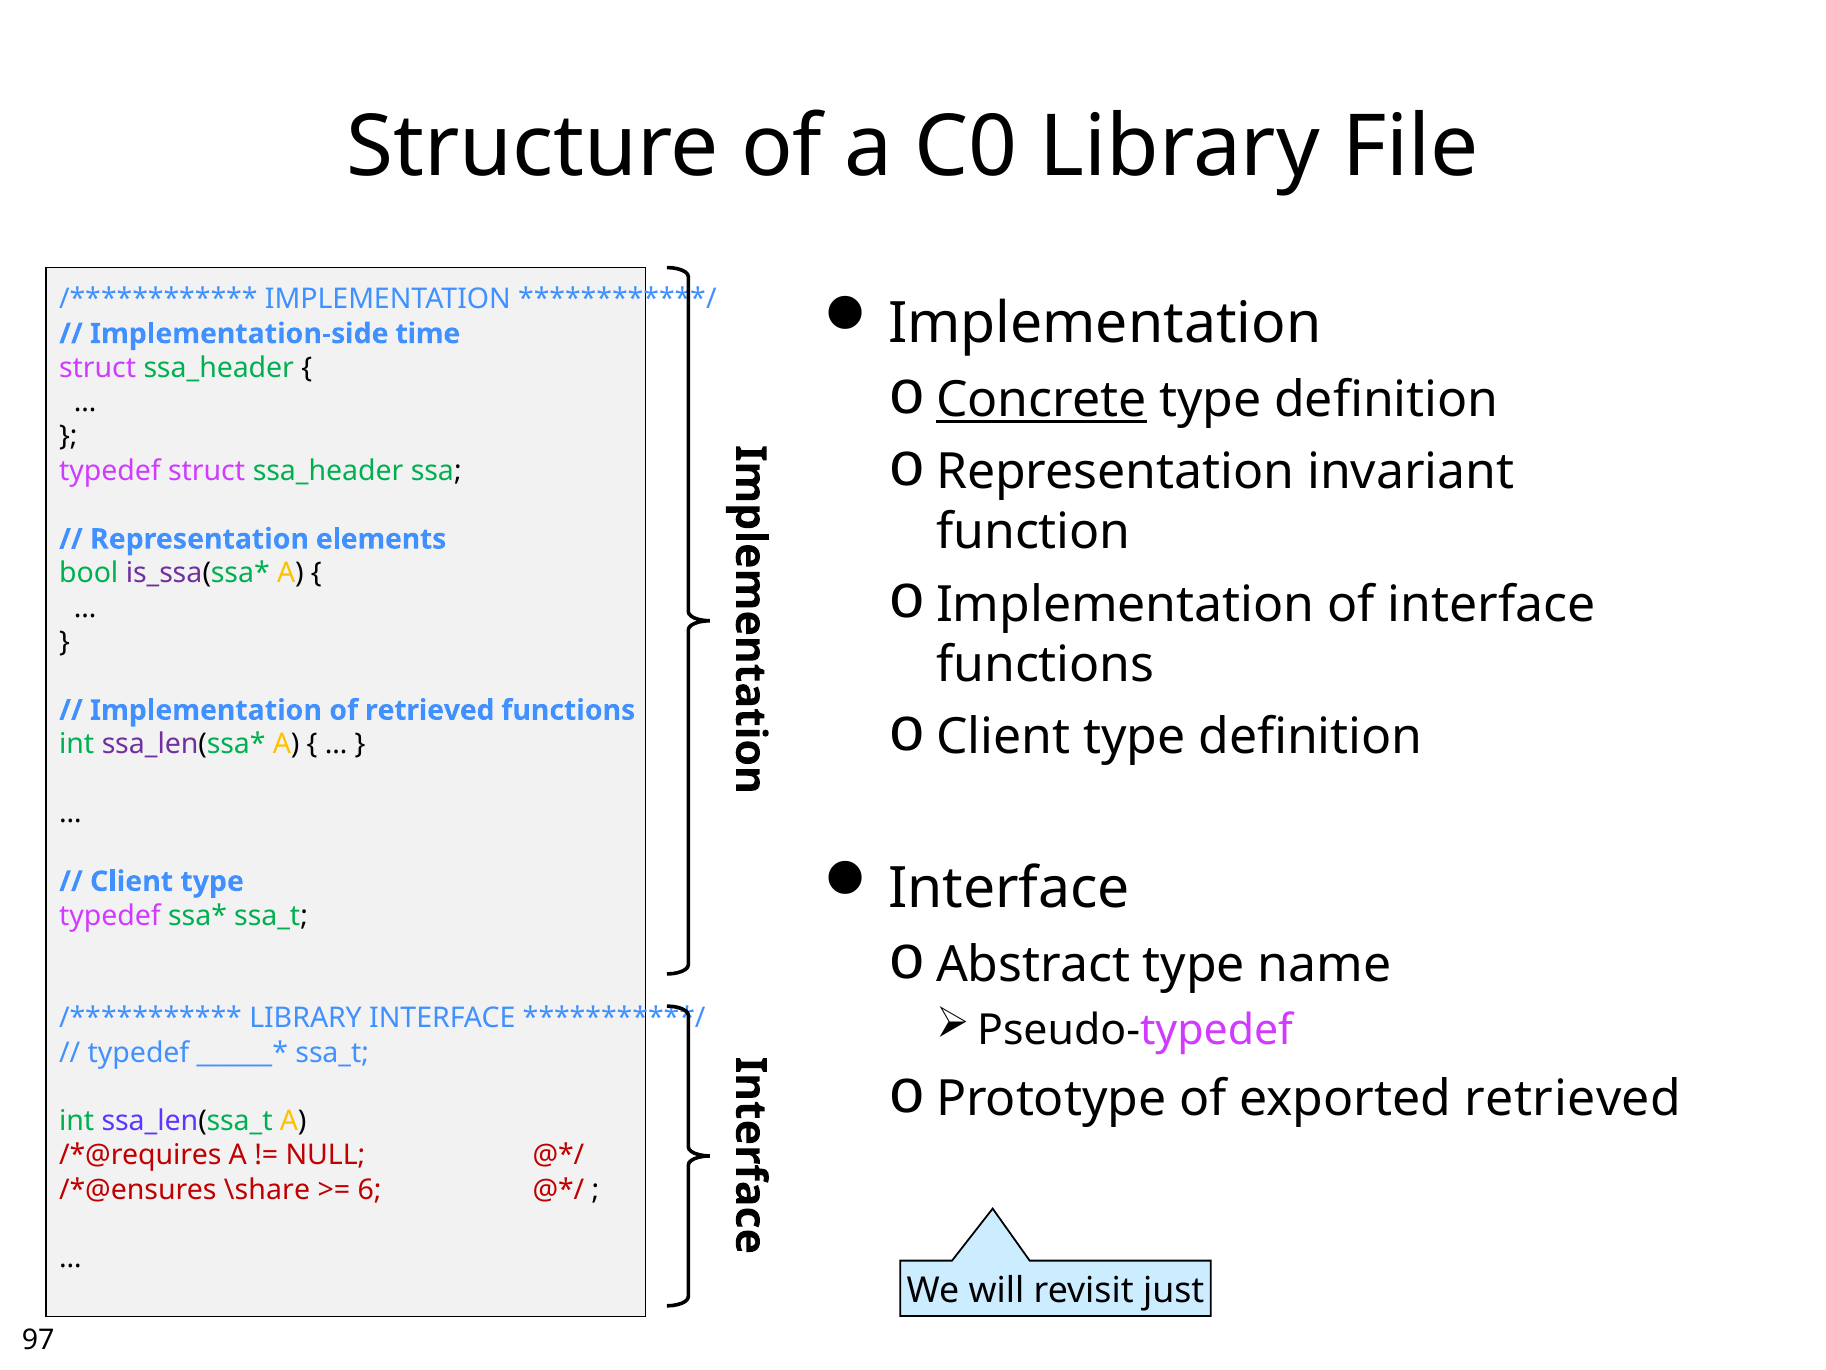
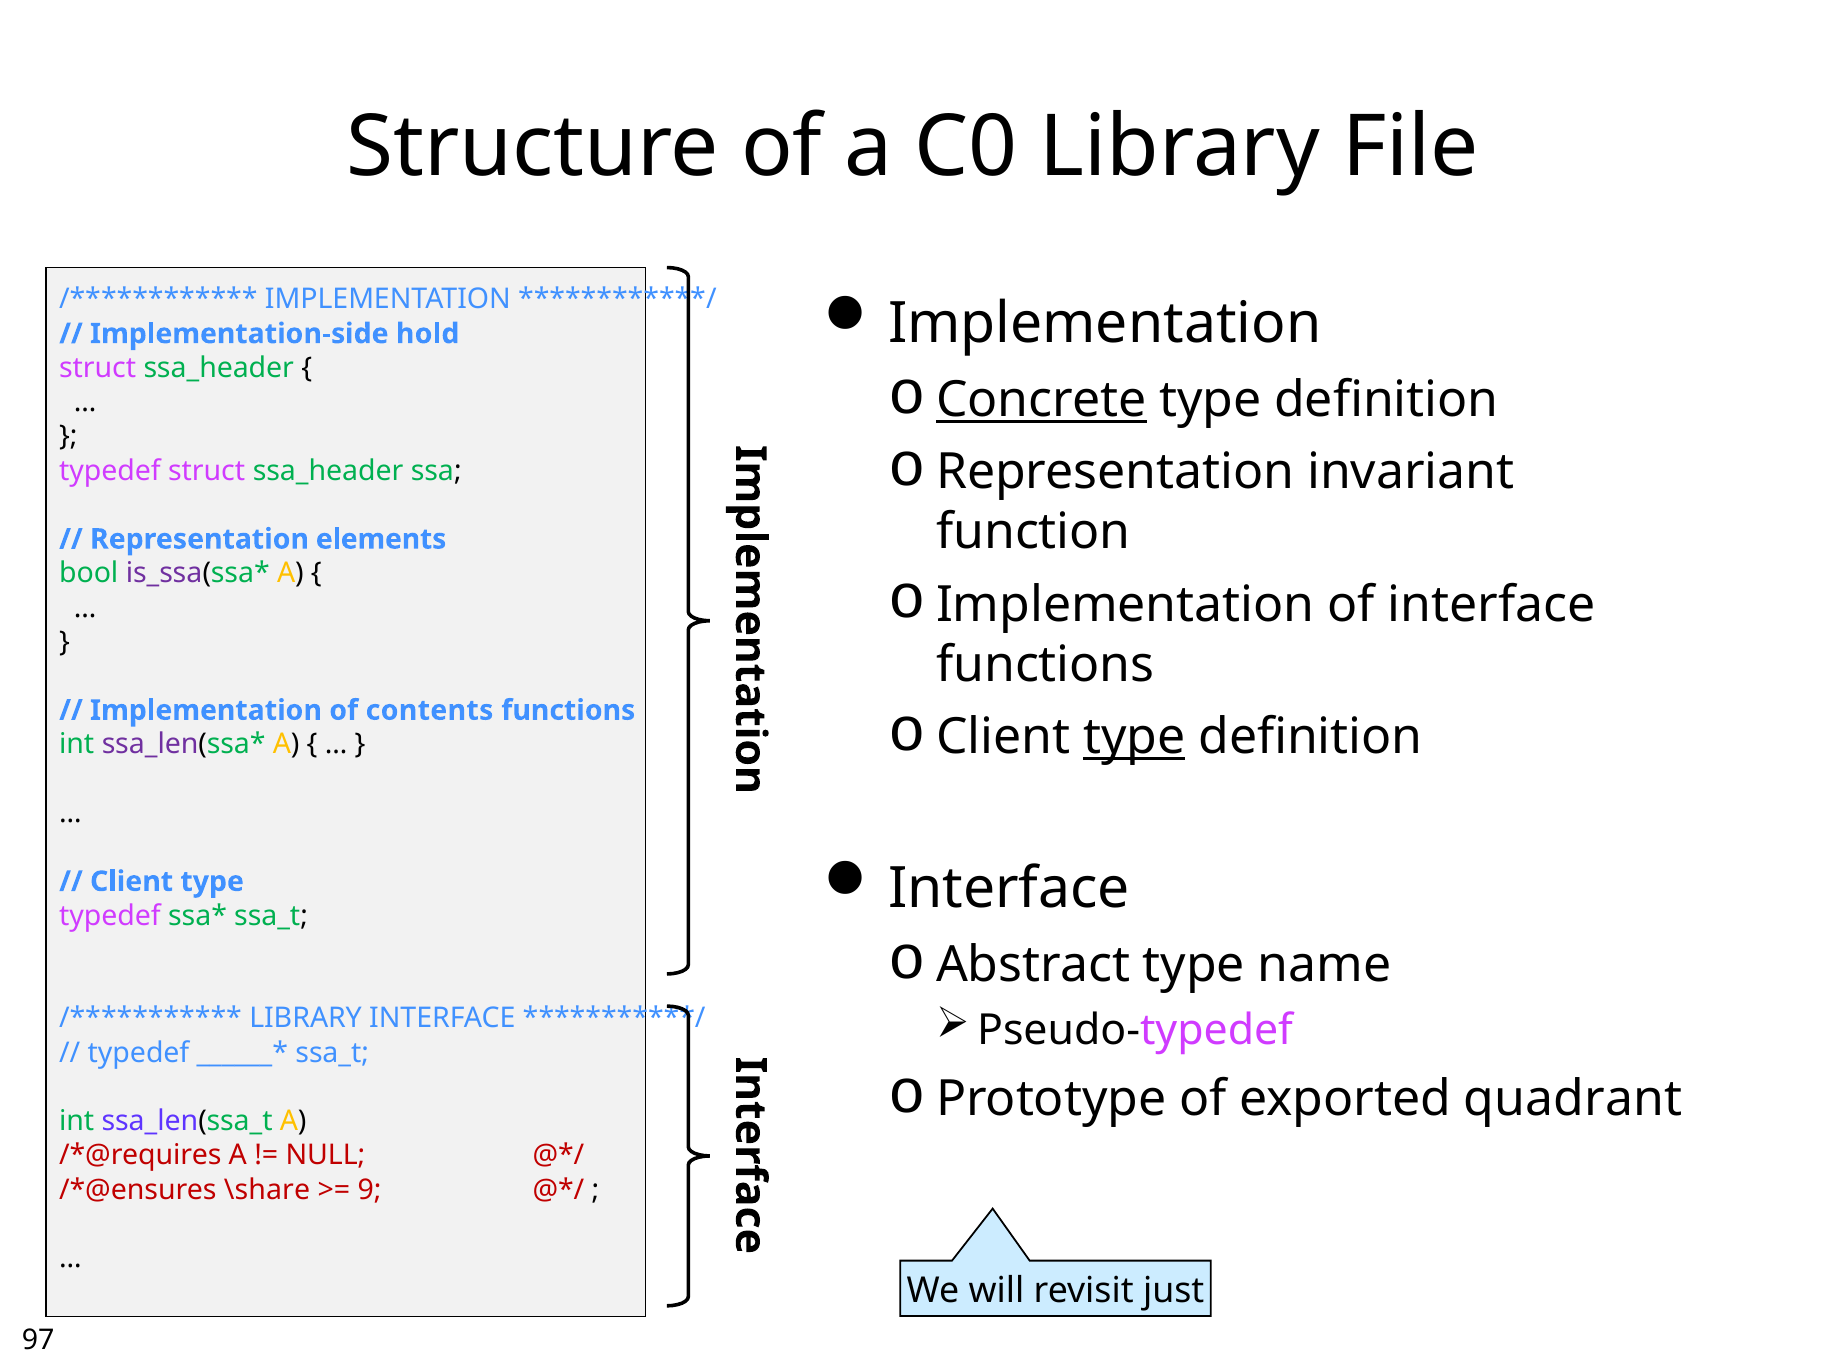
time: time -> hold (428, 334)
of retrieved: retrieved -> contents (430, 710)
type underline: none -> present (1134, 737)
exported retrieved: retrieved -> quadrant (1573, 1099)
6: 6 -> 9 (370, 1189)
